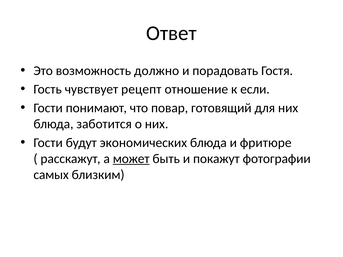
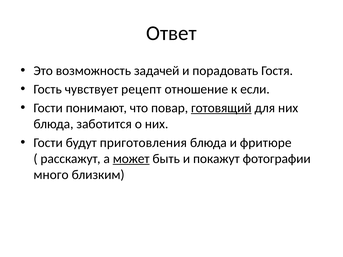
должно: должно -> задачей (157, 71)
готовящий underline: none -> present (221, 108)
экономических: экономических -> приготовления (143, 143)
самых: самых -> много (51, 175)
